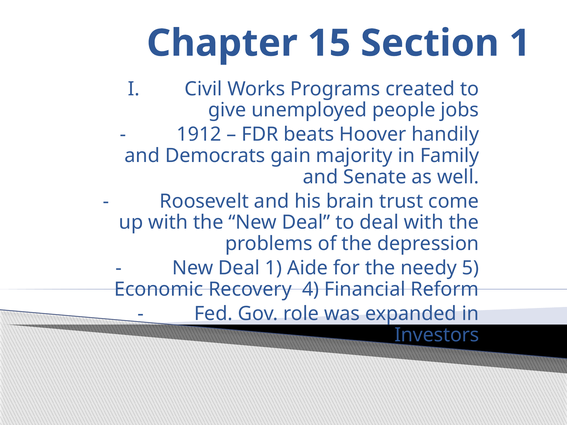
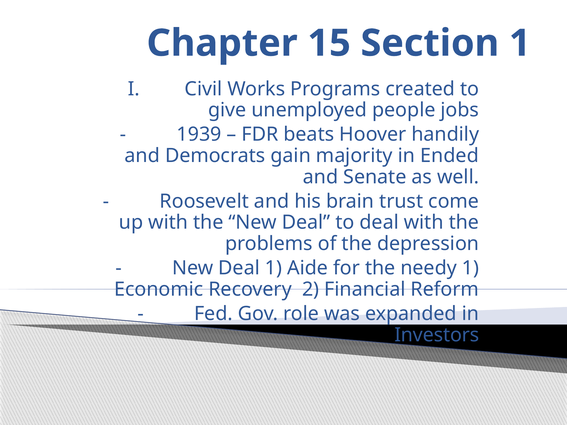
1912: 1912 -> 1939 (199, 135)
Family: Family -> Ended (450, 156)
needy 5: 5 -> 1 (471, 268)
4: 4 -> 2 (311, 289)
